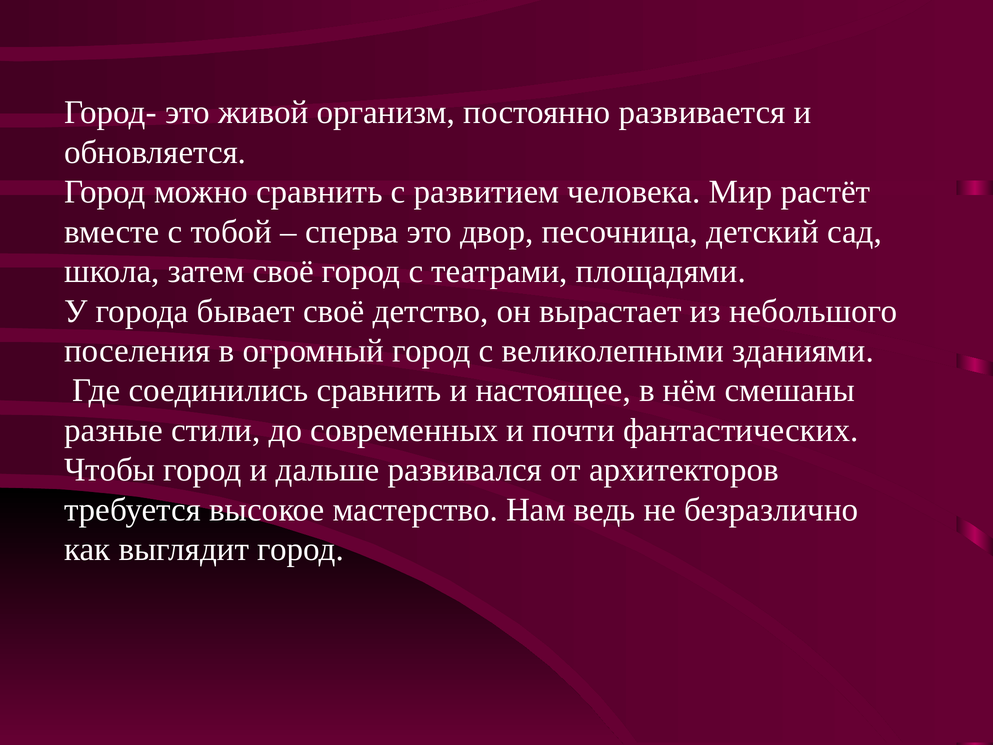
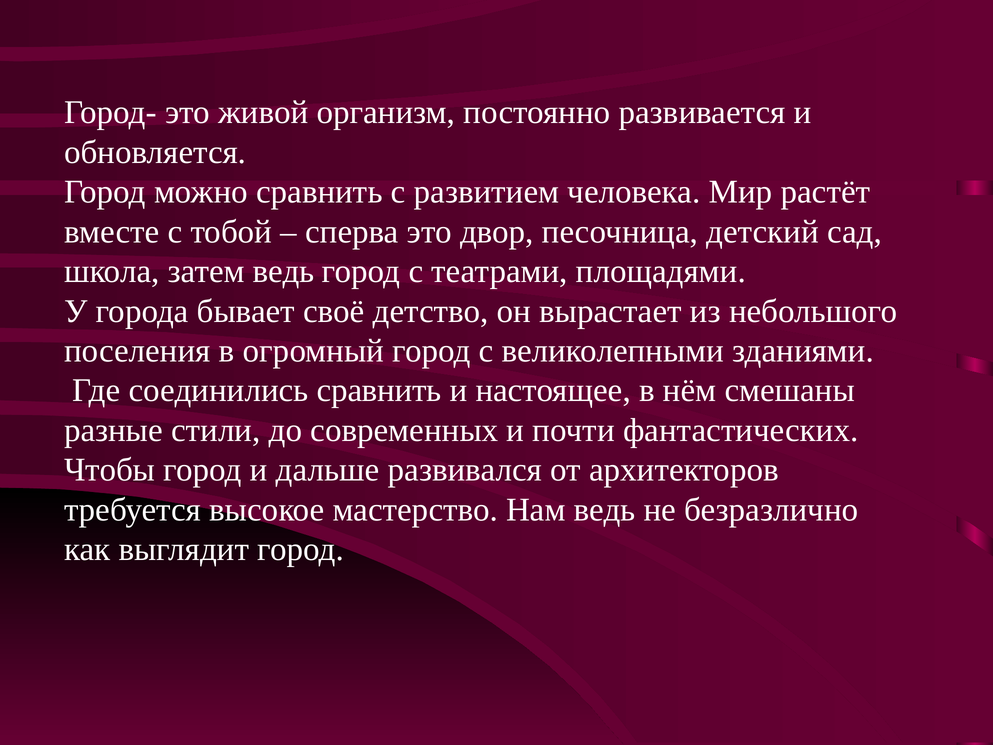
затем своё: своё -> ведь (284, 271)
